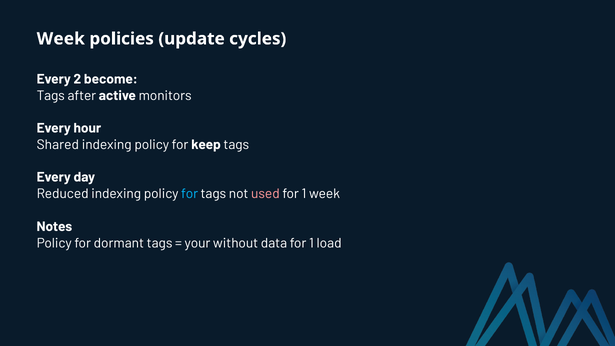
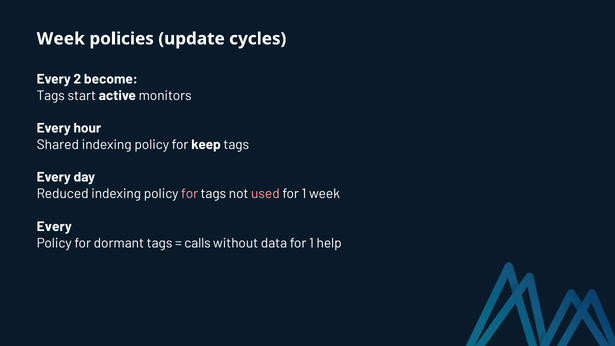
after: after -> start (82, 95)
for colour: light blue -> pink (190, 194)
Notes: Notes -> Every (54, 227)
your: your -> calls (198, 243)
load: load -> help (329, 243)
